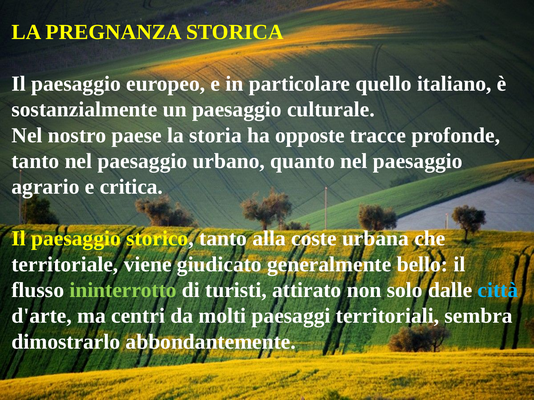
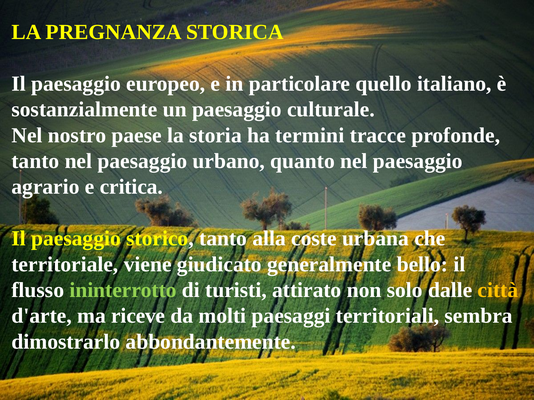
opposte: opposte -> termini (310, 136)
città colour: light blue -> yellow (498, 290)
centri: centri -> riceve (138, 316)
